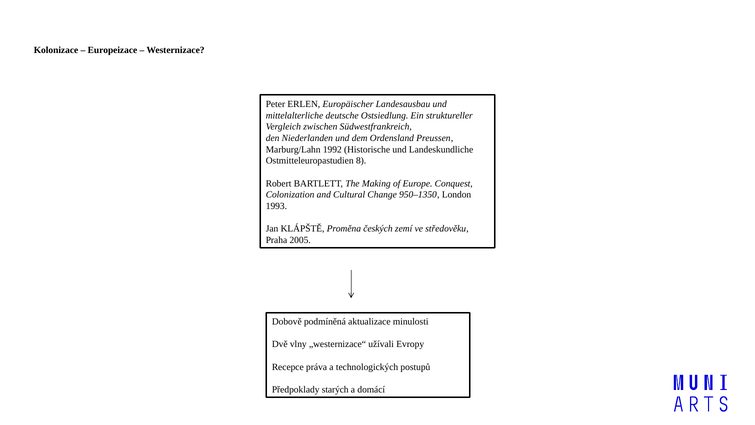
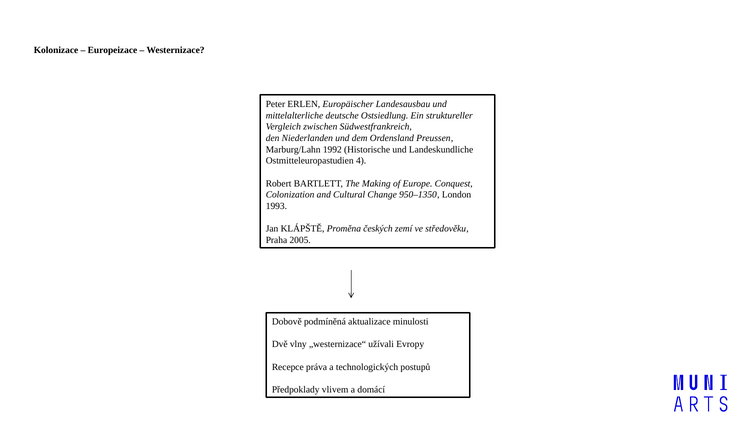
8: 8 -> 4 (361, 161)
starých: starých -> vlivem (335, 389)
